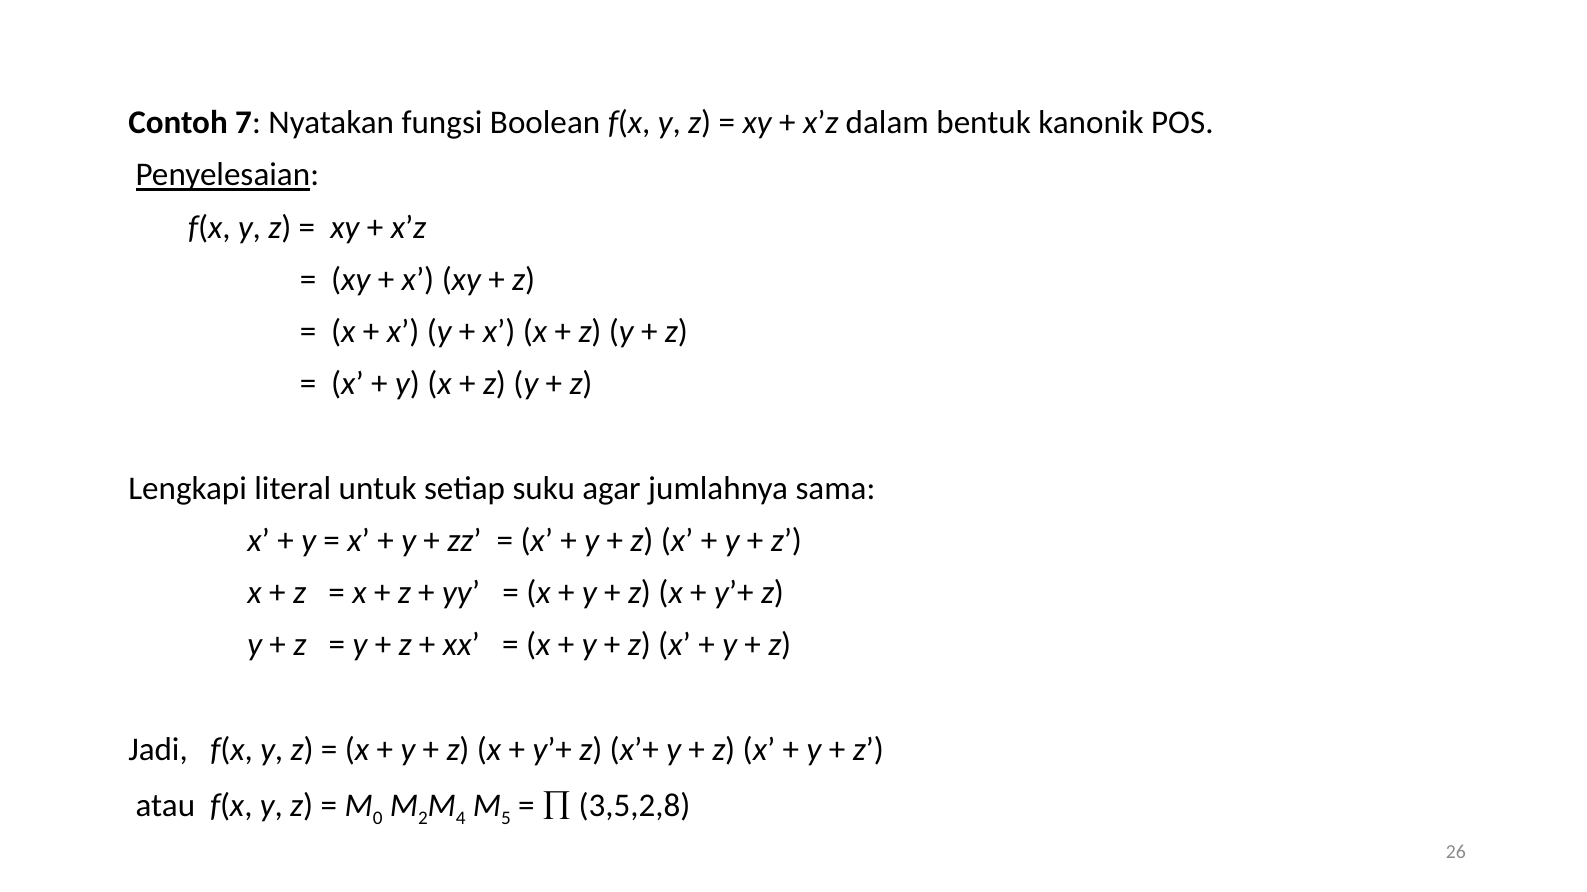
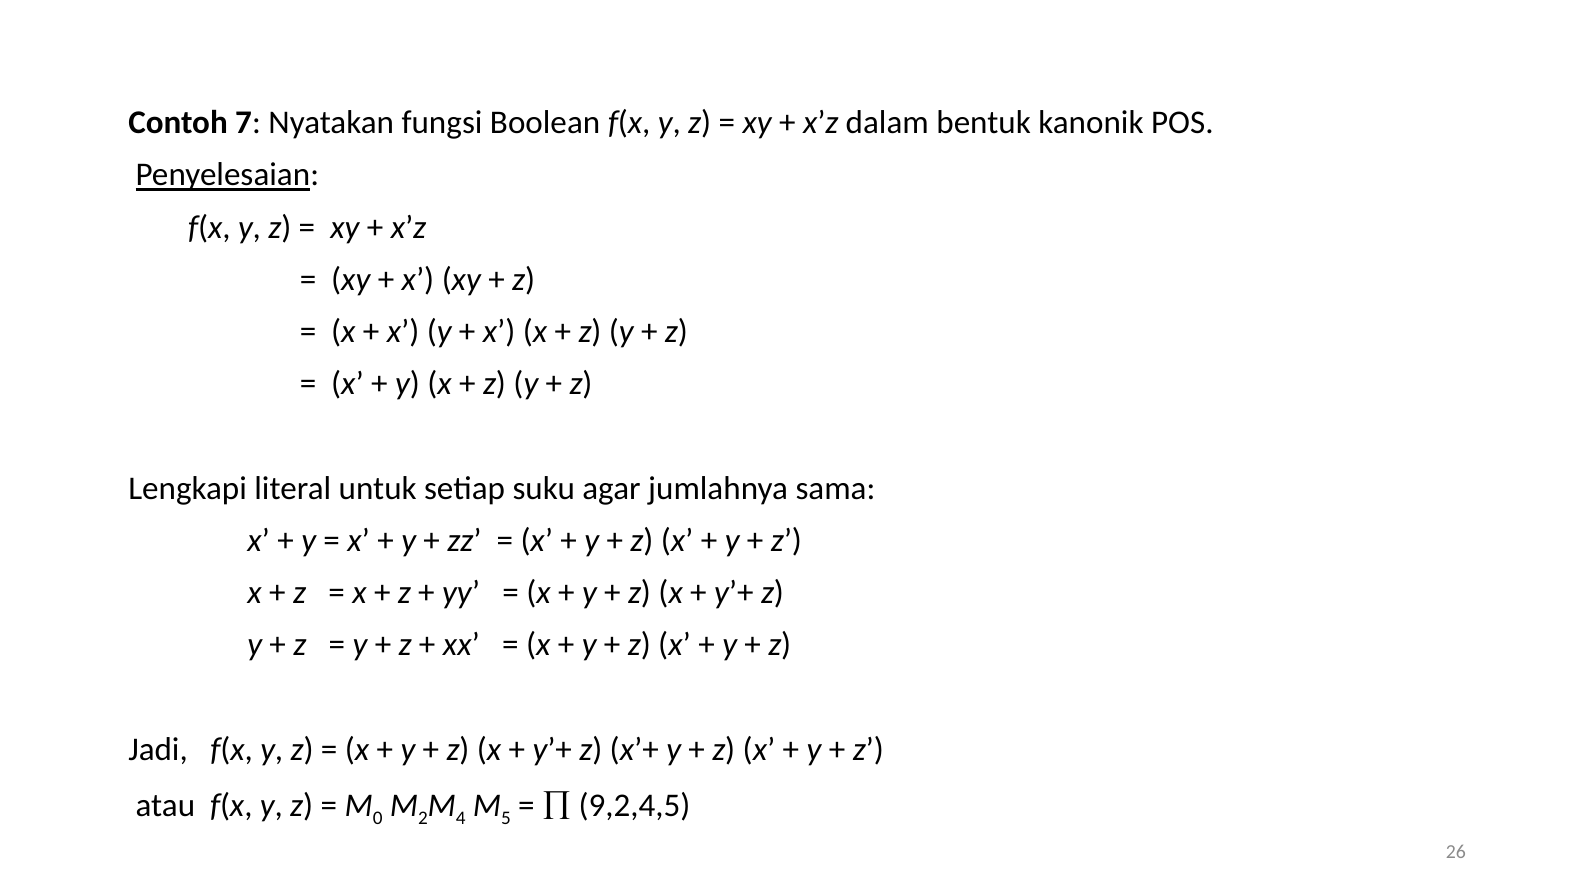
3,5,2,8: 3,5,2,8 -> 9,2,4,5 (635, 806)
